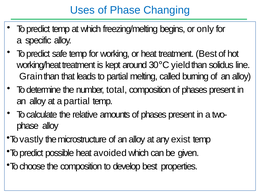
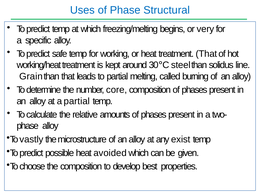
Changing: Changing -> Structural (167, 10)
only: only -> very (205, 29)
treatment Best: Best -> That (206, 54)
yield: yield -> steel (181, 65)
total: total -> core (117, 90)
